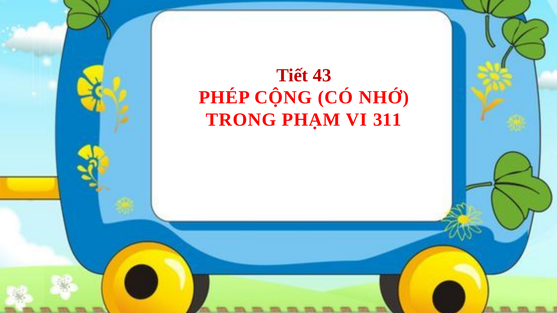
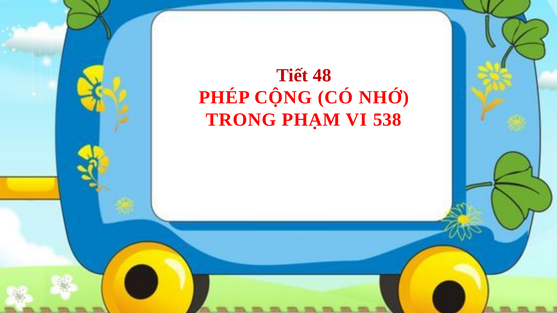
43: 43 -> 48 (322, 75)
311: 311 -> 538 (387, 120)
